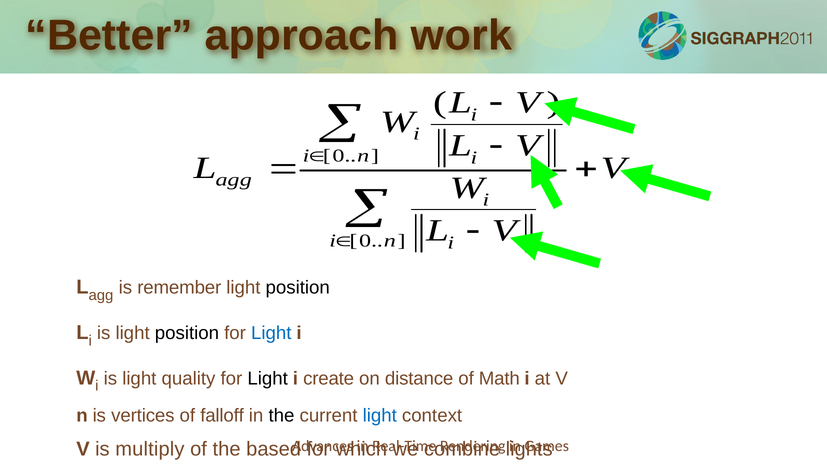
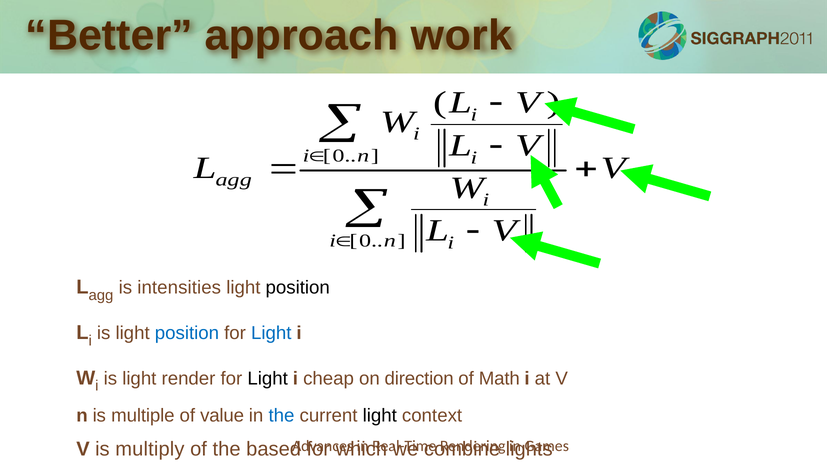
remember: remember -> intensities (179, 288)
position colour: black -> blue (187, 333)
quality: quality -> render (188, 379)
create: create -> cheap (329, 379)
distance: distance -> direction (419, 379)
vertices: vertices -> multiple (143, 416)
falloff: falloff -> value (222, 416)
the colour: black -> blue (281, 416)
light colour: blue -> black (380, 416)
